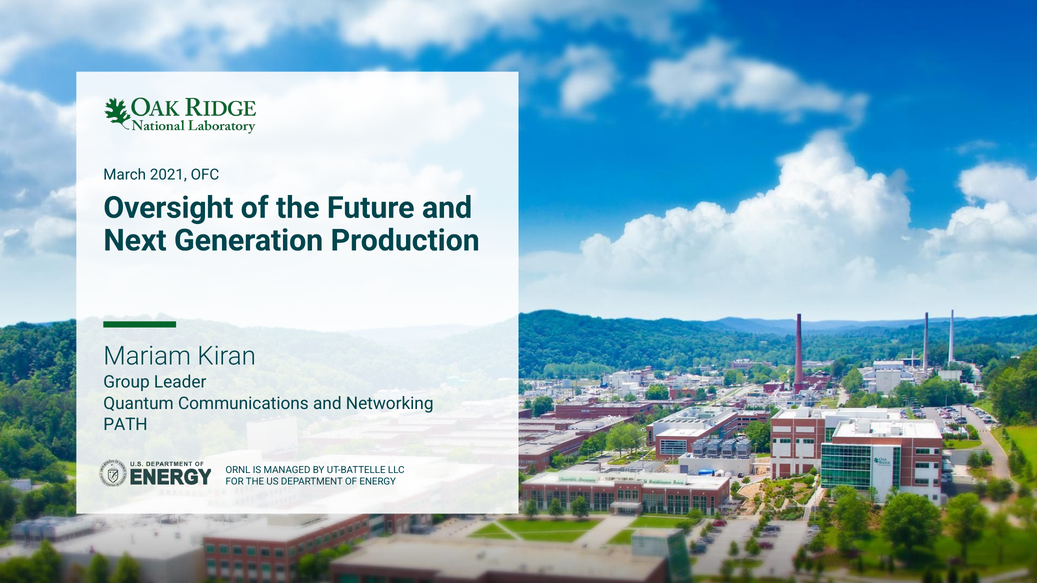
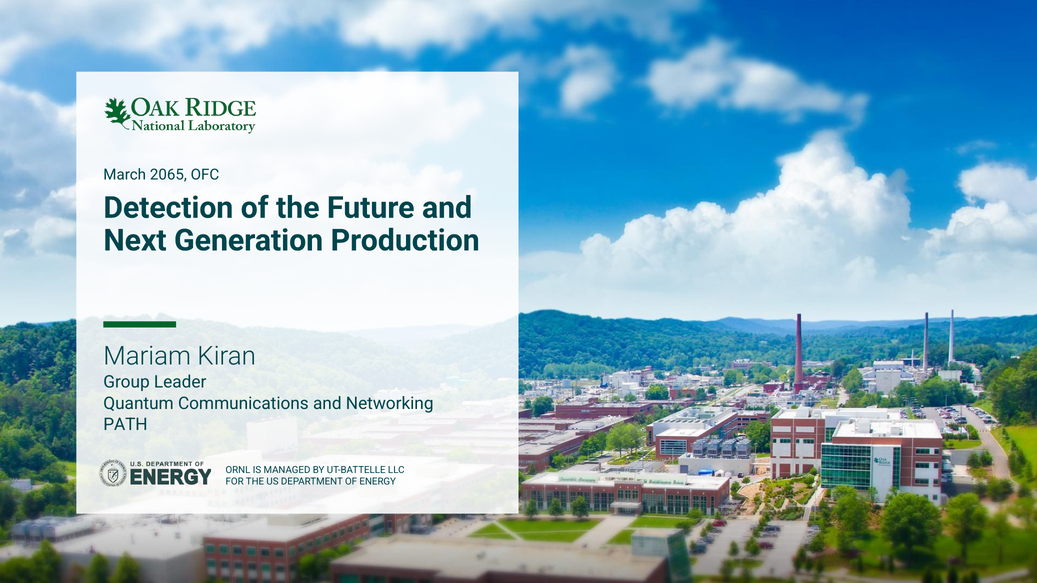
2021: 2021 -> 2065 (168, 175)
Oversight: Oversight -> Detection (168, 208)
